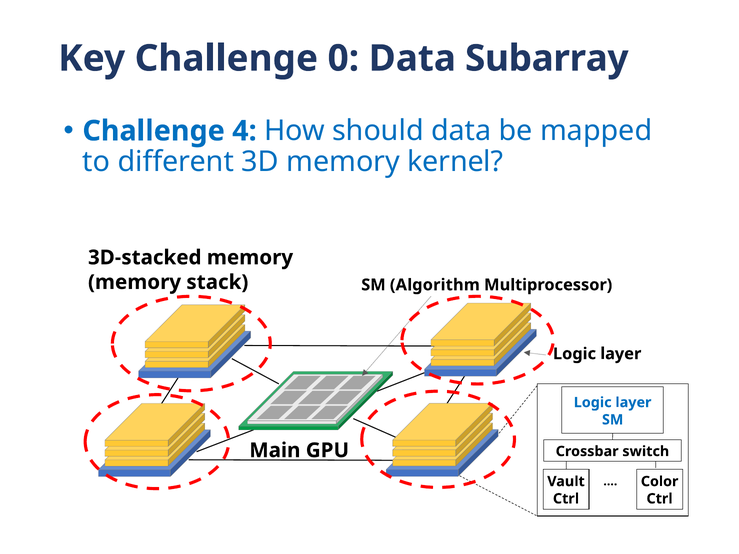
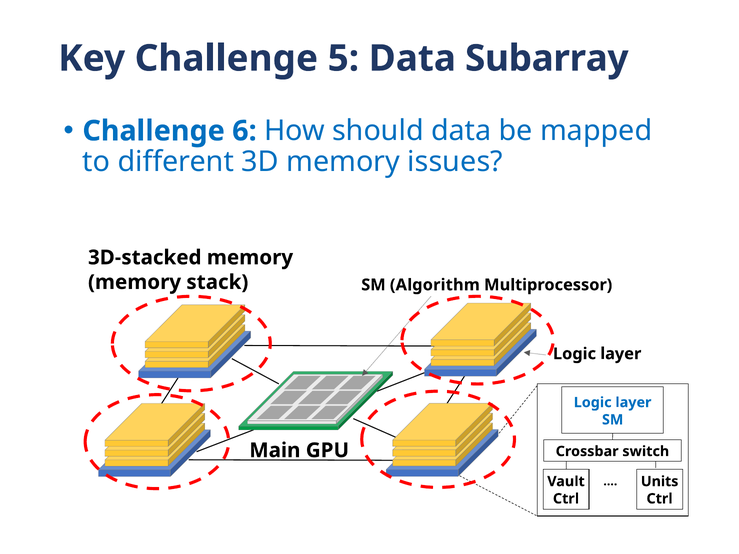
0: 0 -> 5 (343, 58)
4: 4 -> 6 (244, 131)
kernel: kernel -> issues (455, 162)
Color: Color -> Units (660, 482)
